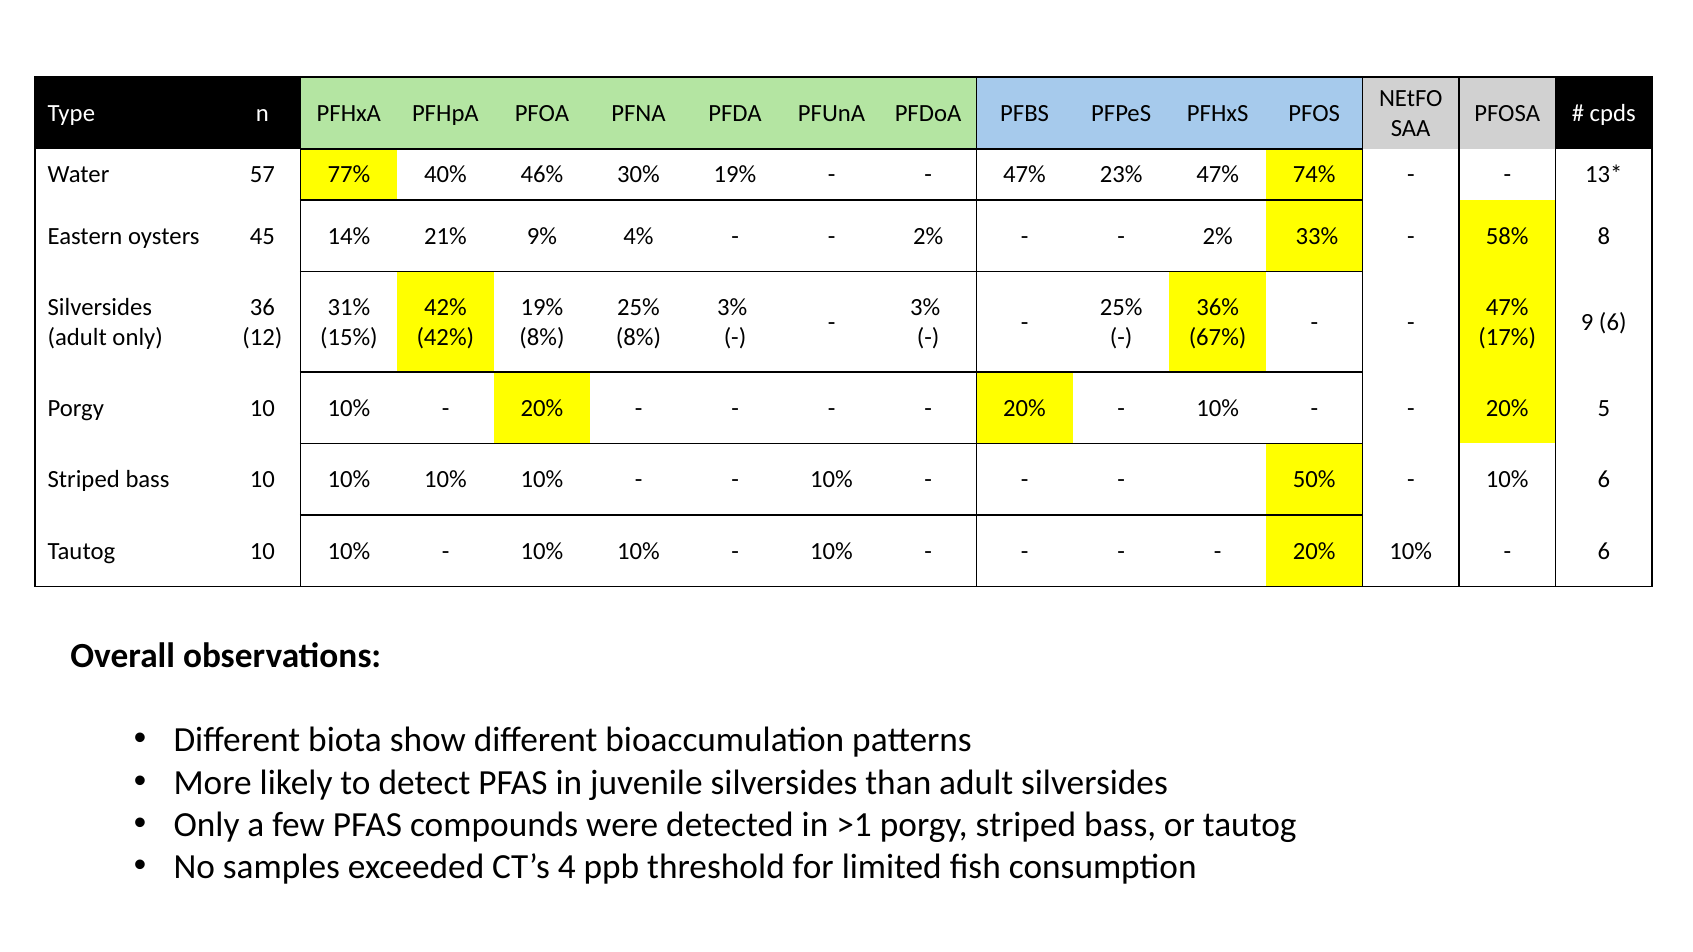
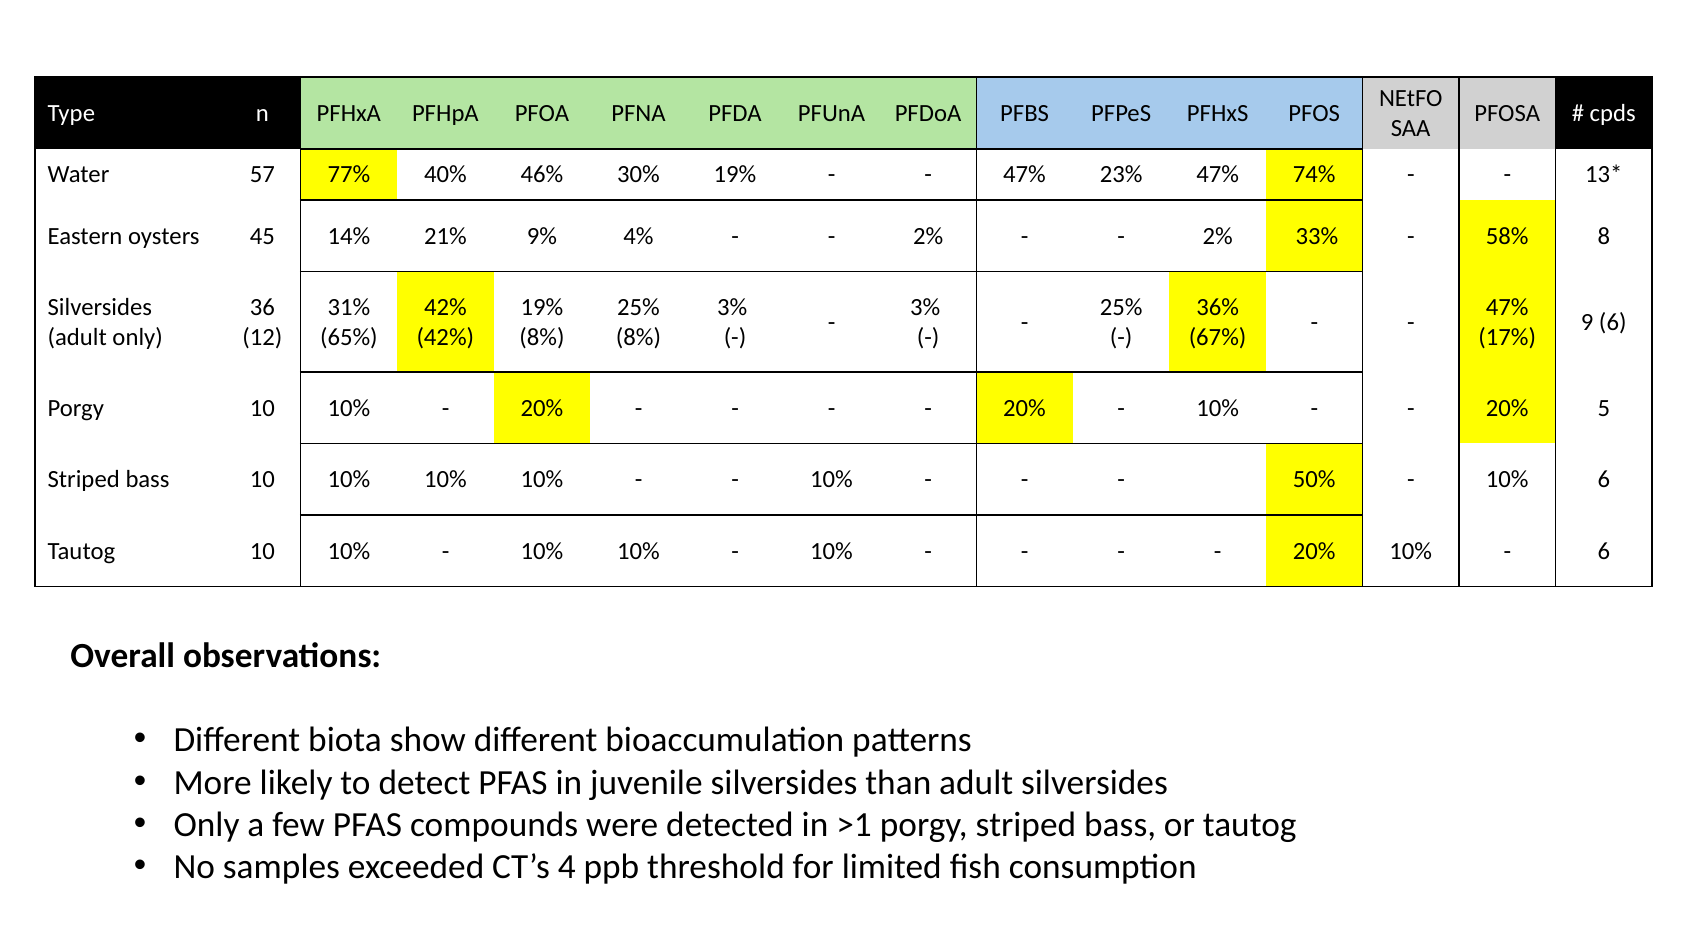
15%: 15% -> 65% (349, 337)
